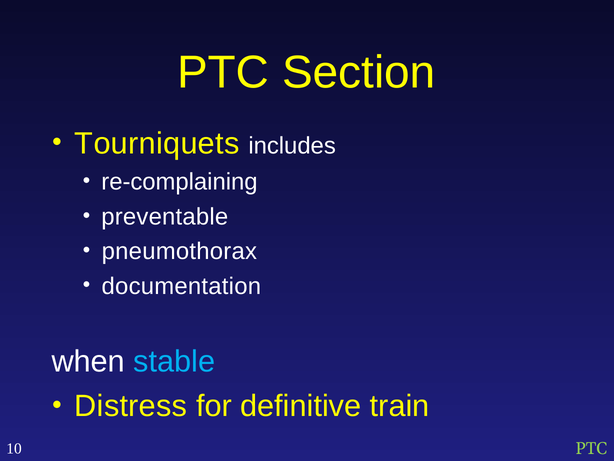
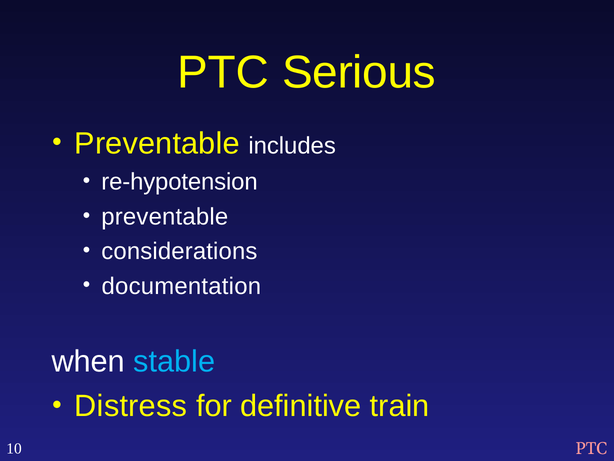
Section: Section -> Serious (359, 72)
Tourniquets: Tourniquets -> Preventable (157, 144)
re-complaining: re-complaining -> re-hypotension (180, 182)
pneumothorax: pneumothorax -> considerations (179, 251)
PTC colour: light green -> pink (591, 448)
